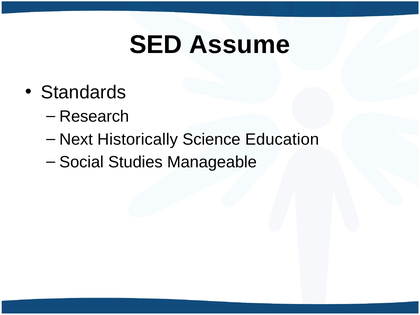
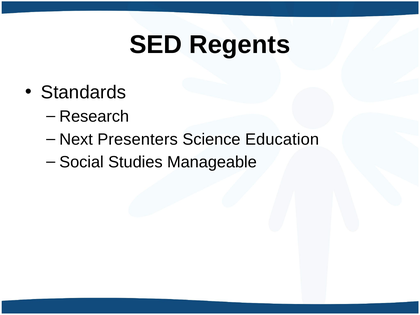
Assume: Assume -> Regents (240, 45)
Historically: Historically -> Presenters (138, 139)
